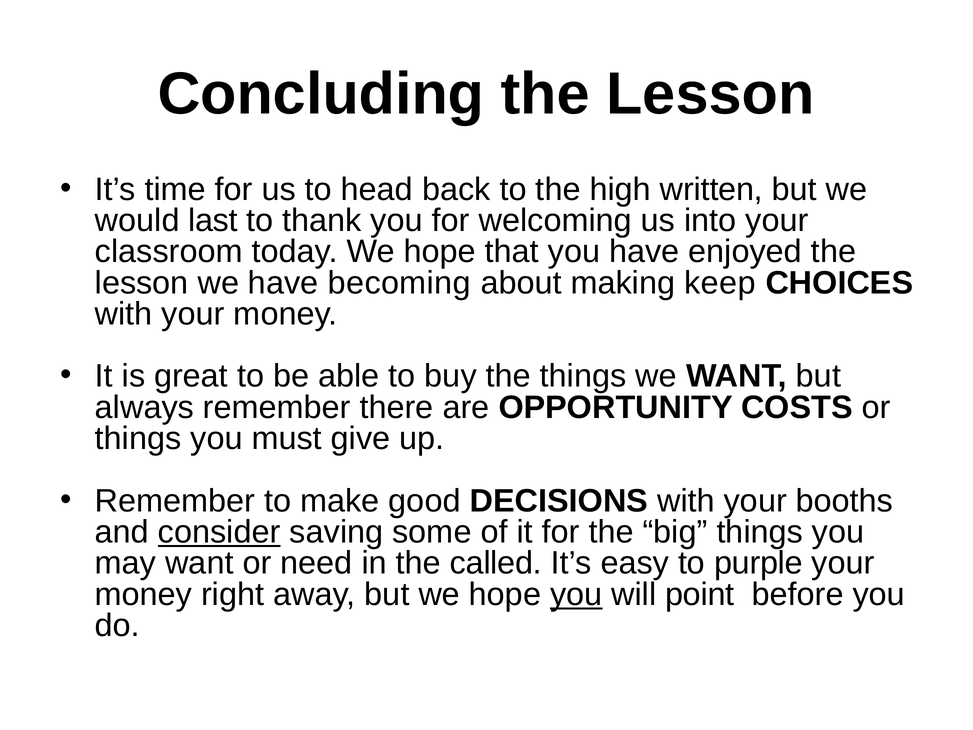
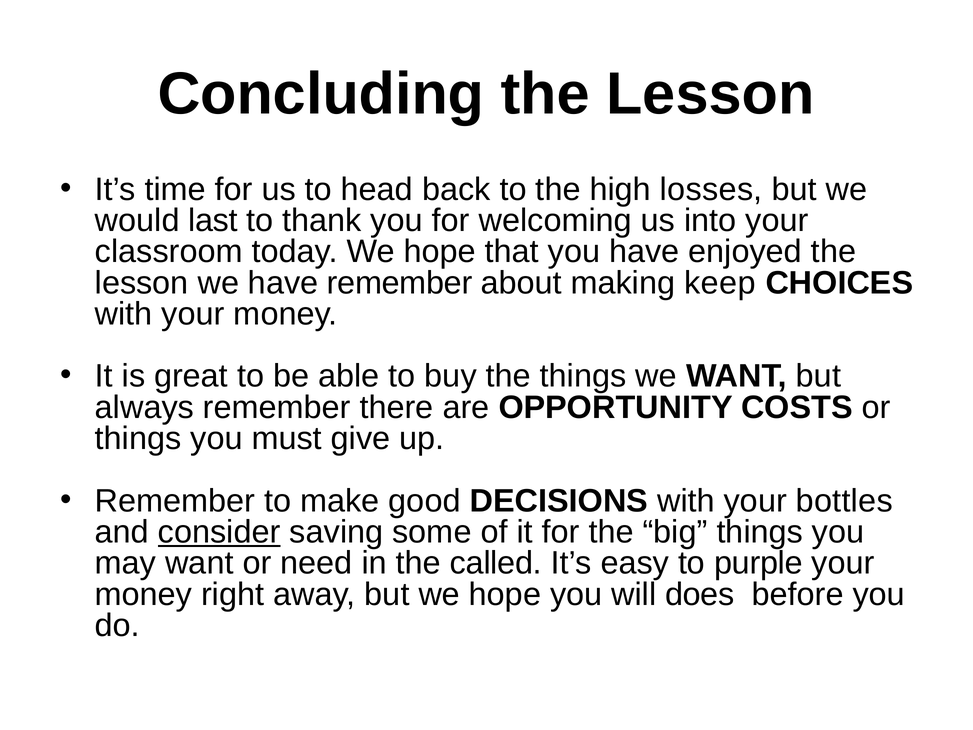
written: written -> losses (711, 189)
have becoming: becoming -> remember (400, 283)
booths: booths -> bottles (844, 501)
you underline: present -> none (576, 594)
point: point -> does (700, 594)
